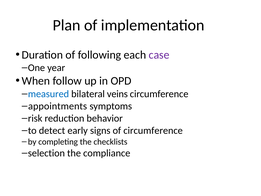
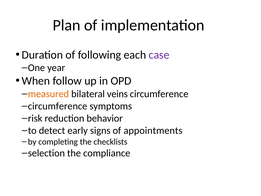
measured colour: blue -> orange (48, 94)
appointments: appointments -> circumference (58, 106)
of circumference: circumference -> appointments (153, 130)
